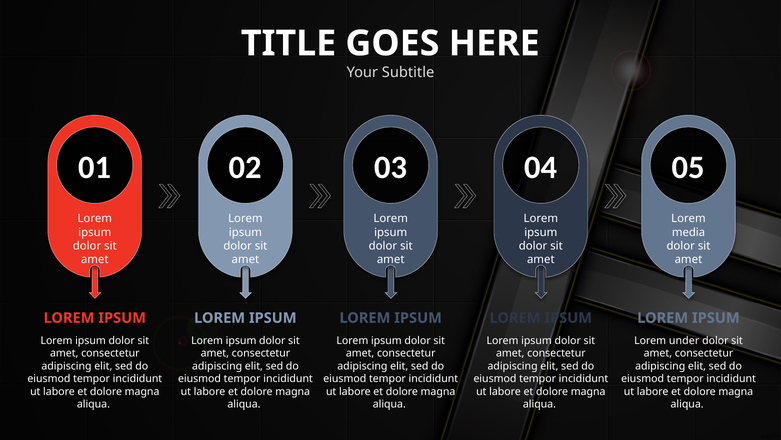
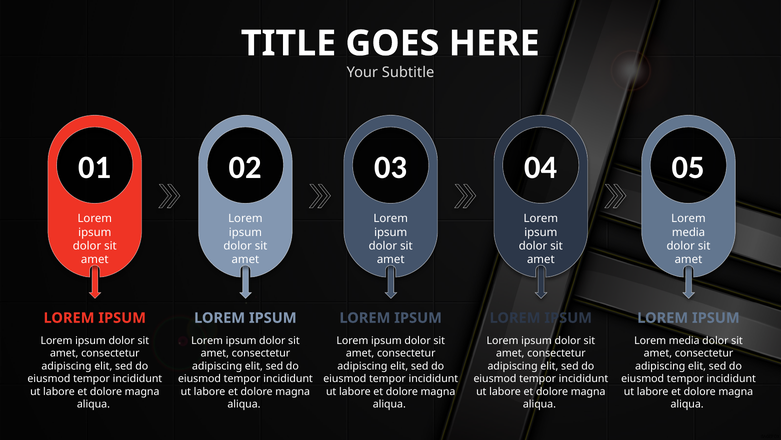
under: under -> media (684, 340)
